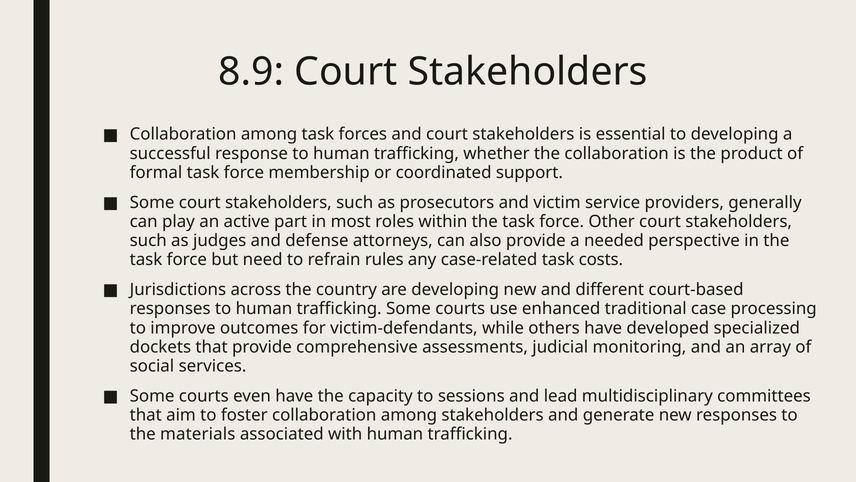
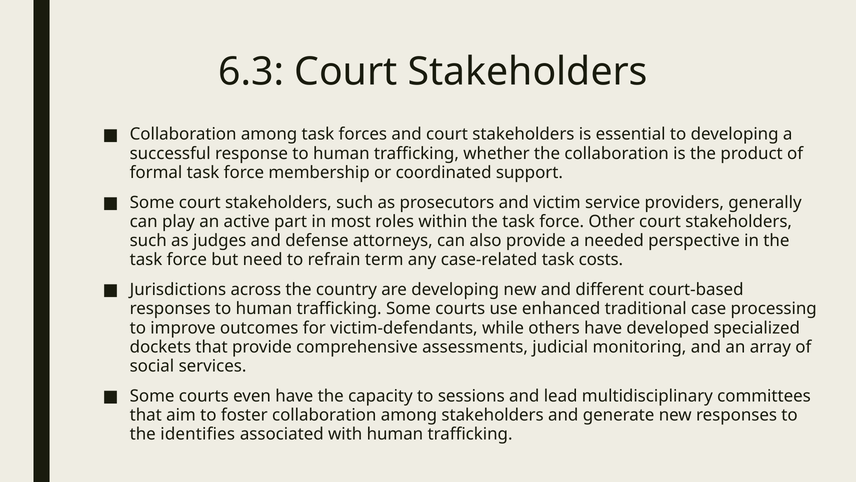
8.9: 8.9 -> 6.3 (251, 72)
rules: rules -> term (384, 260)
materials: materials -> identifies (198, 434)
